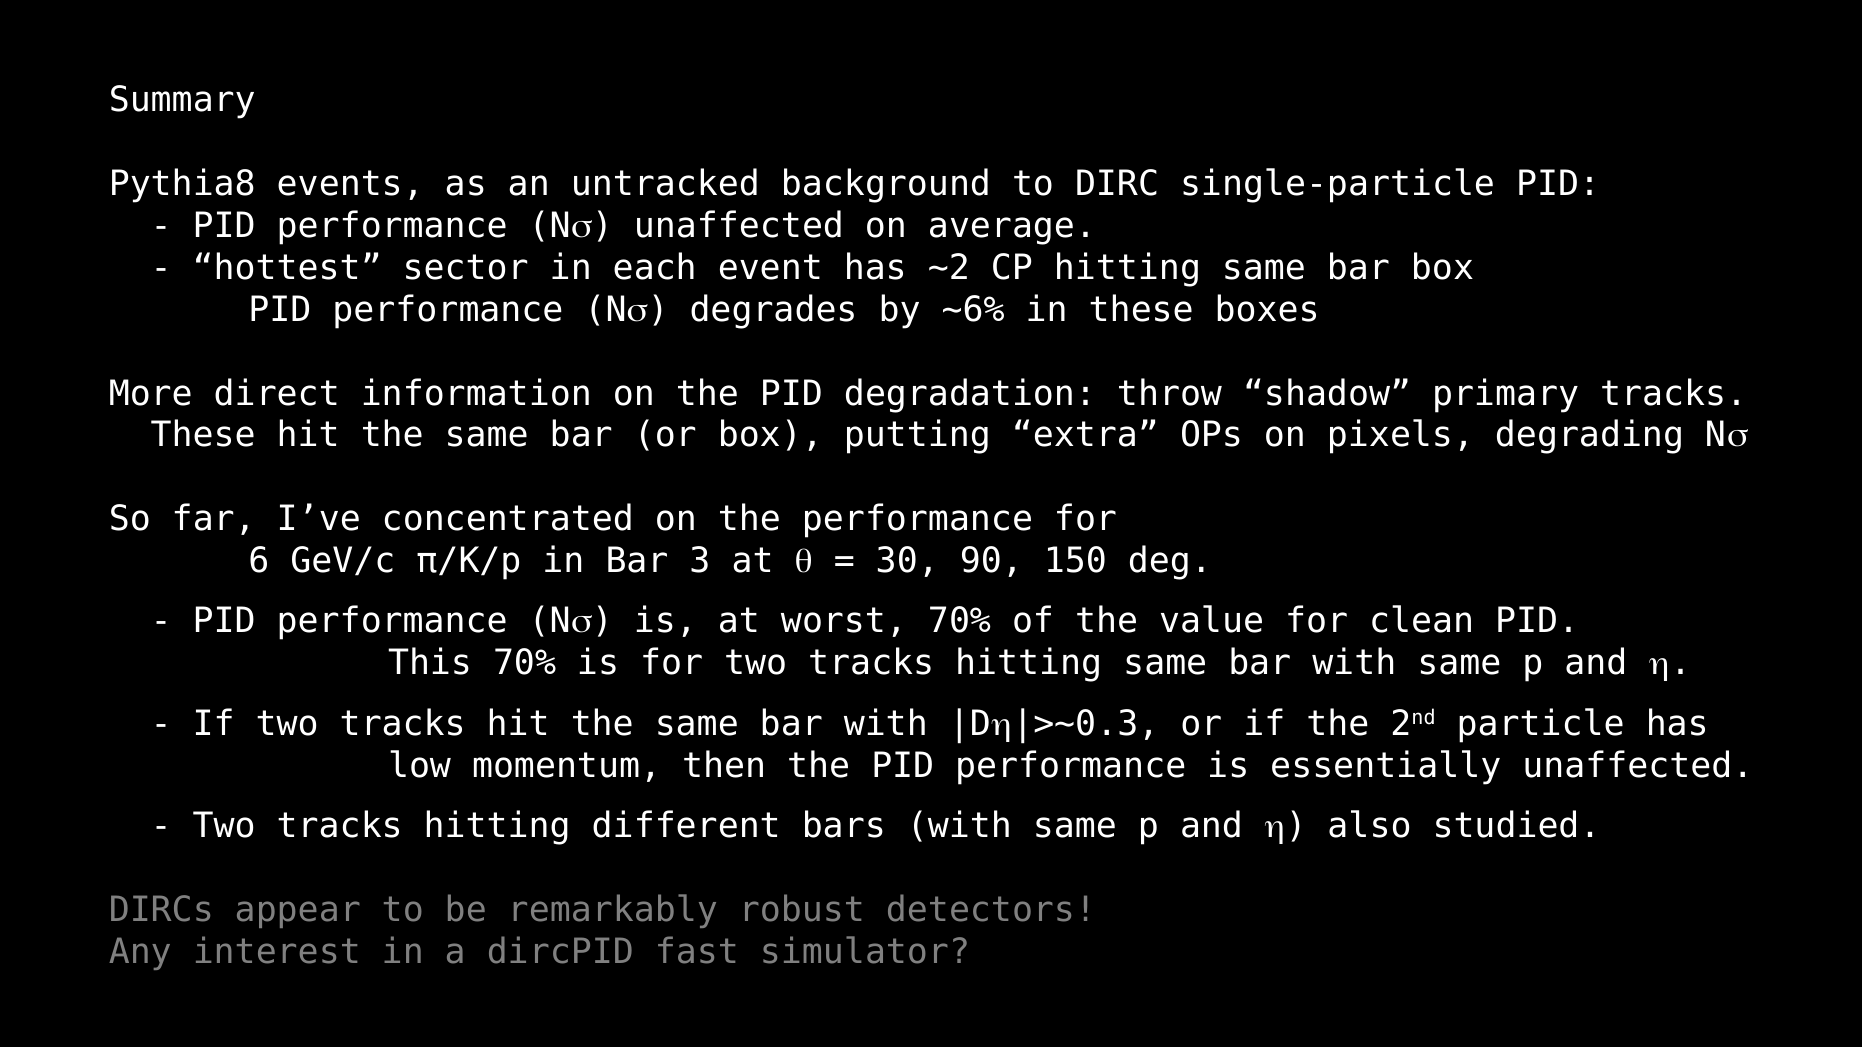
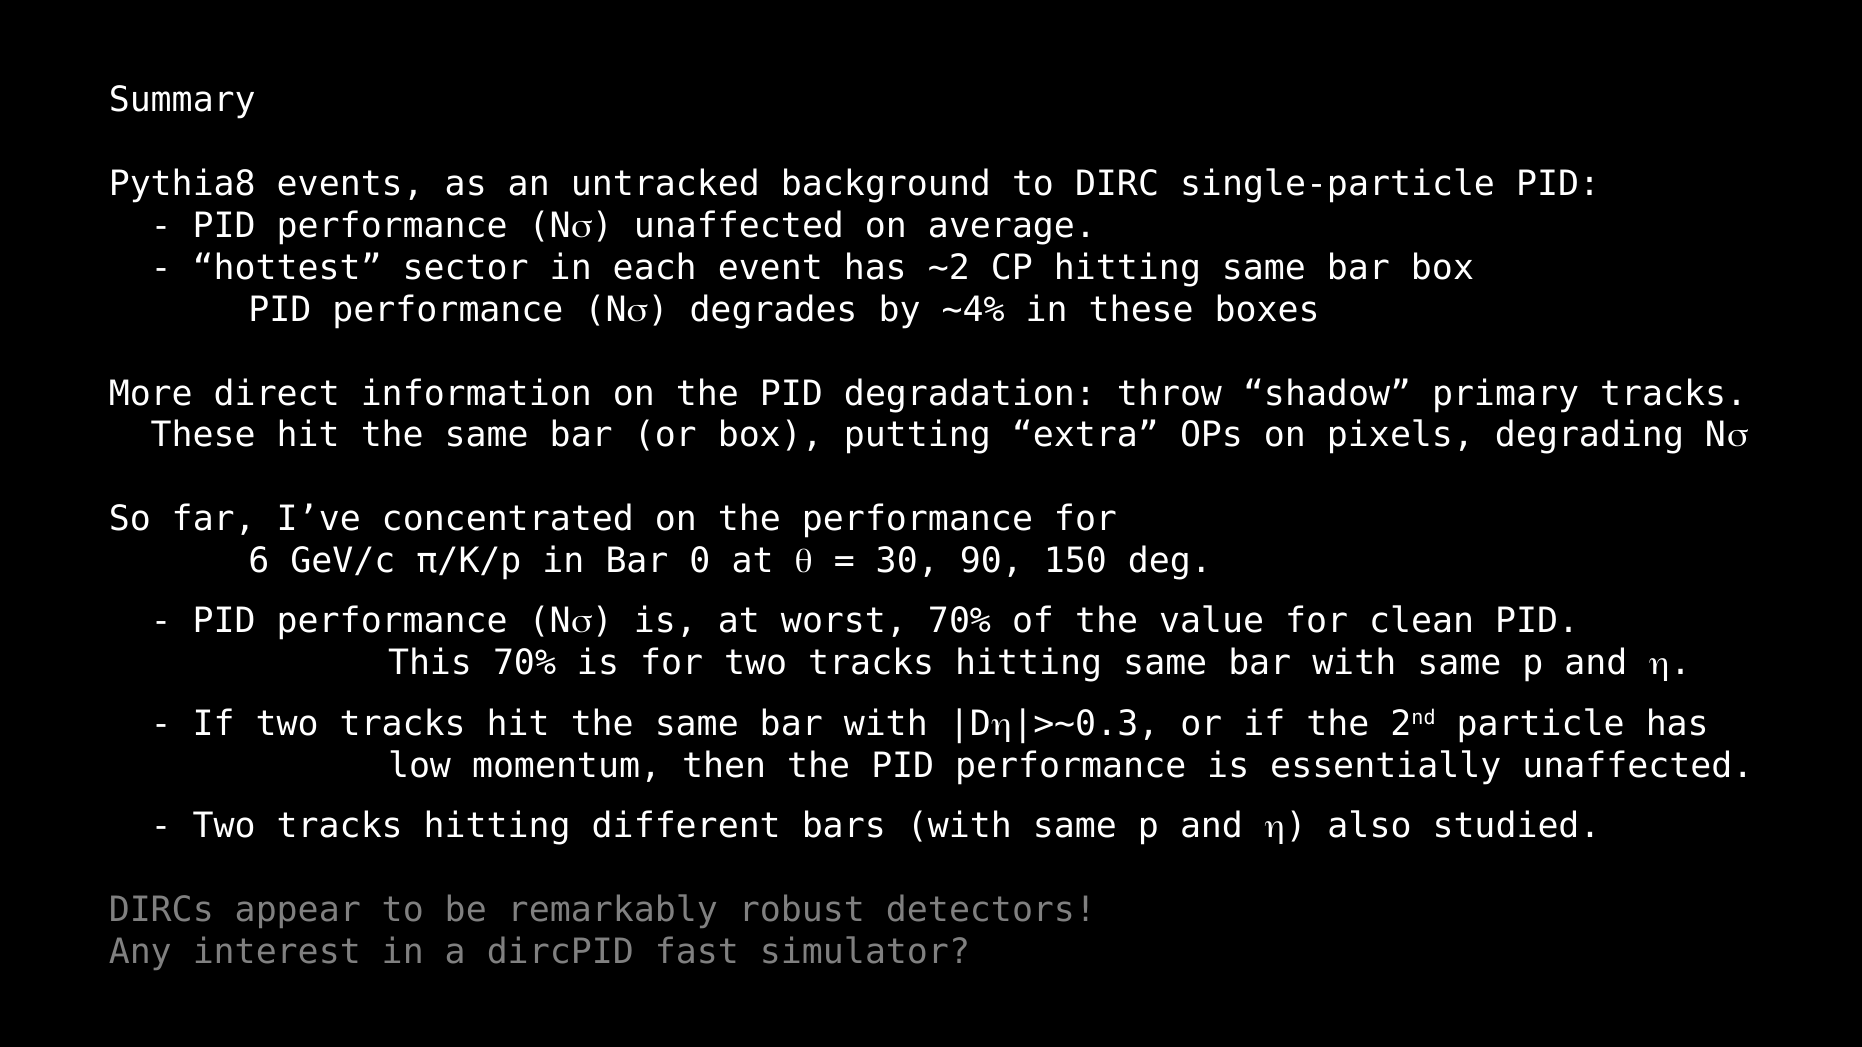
~6%: ~6% -> ~4% (973, 310)
3: 3 -> 0 (700, 561)
